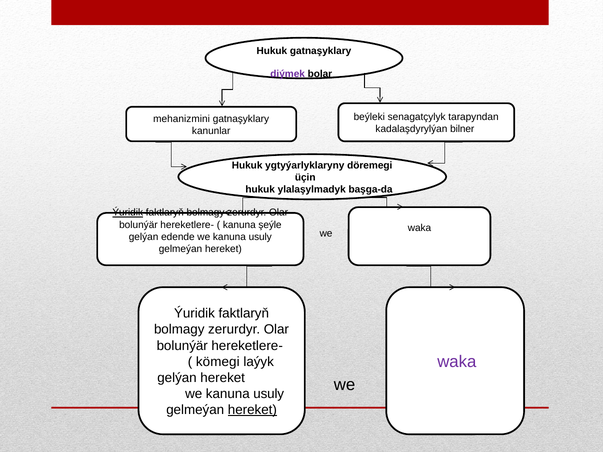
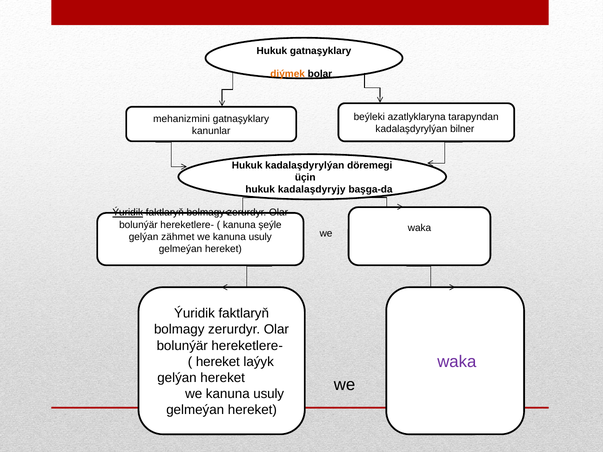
diýmek colour: purple -> orange (288, 74)
senagatçylyk: senagatçylyk -> azatlyklaryna (417, 117)
Hukuk ygtyýarlyklaryny: ygtyýarlyklaryny -> kadalaşdyrylýan (305, 166)
ylalaşylmadyk: ylalaşylmadyk -> kadalaşdyryjy (312, 190)
edende: edende -> zähmet (178, 237)
kömegi: kömegi -> hereket (218, 362)
hereket underline: present -> none (252, 410)
